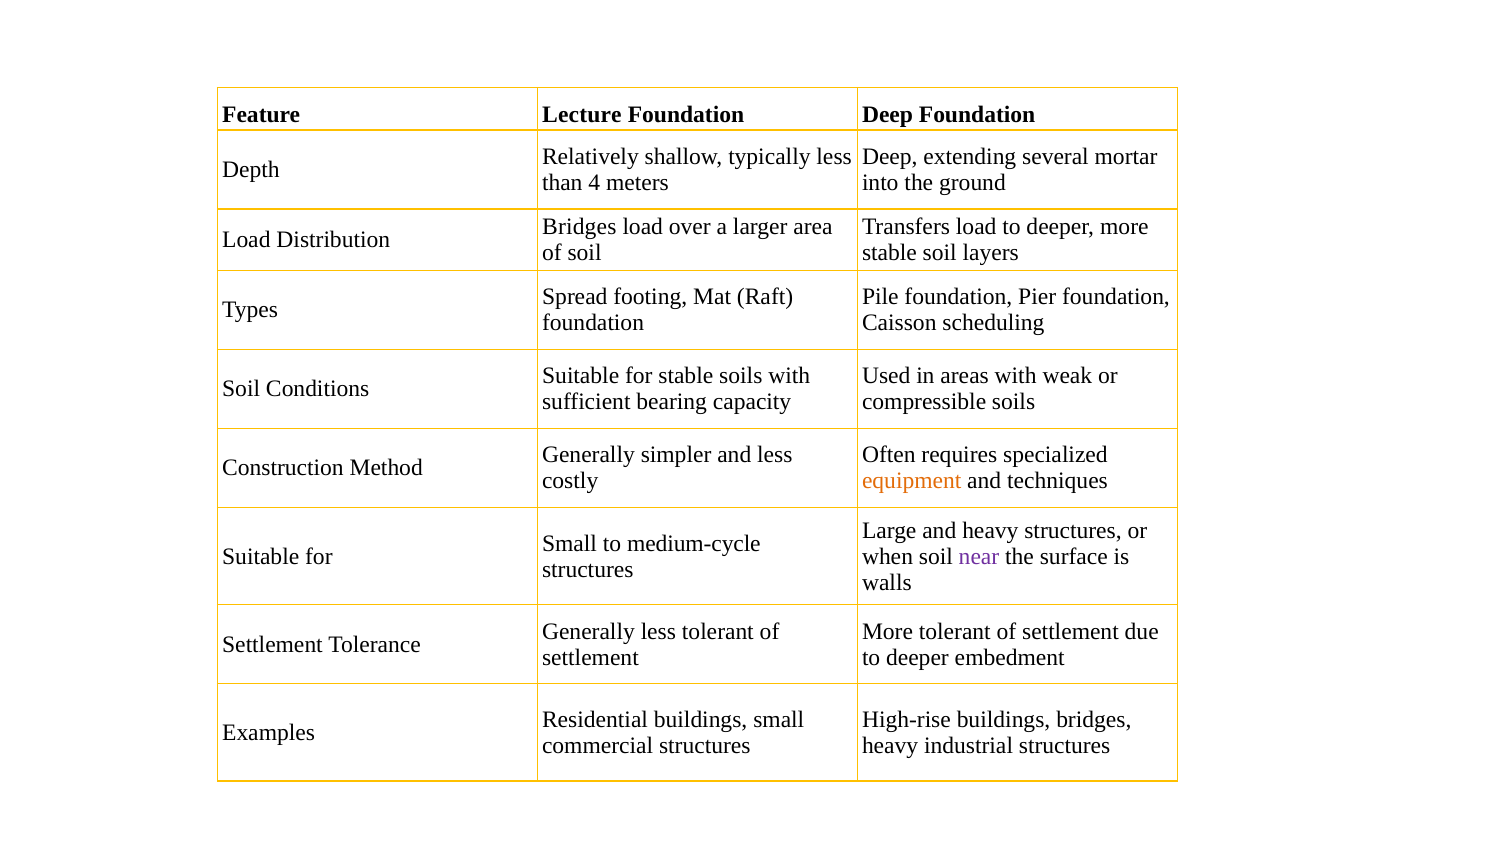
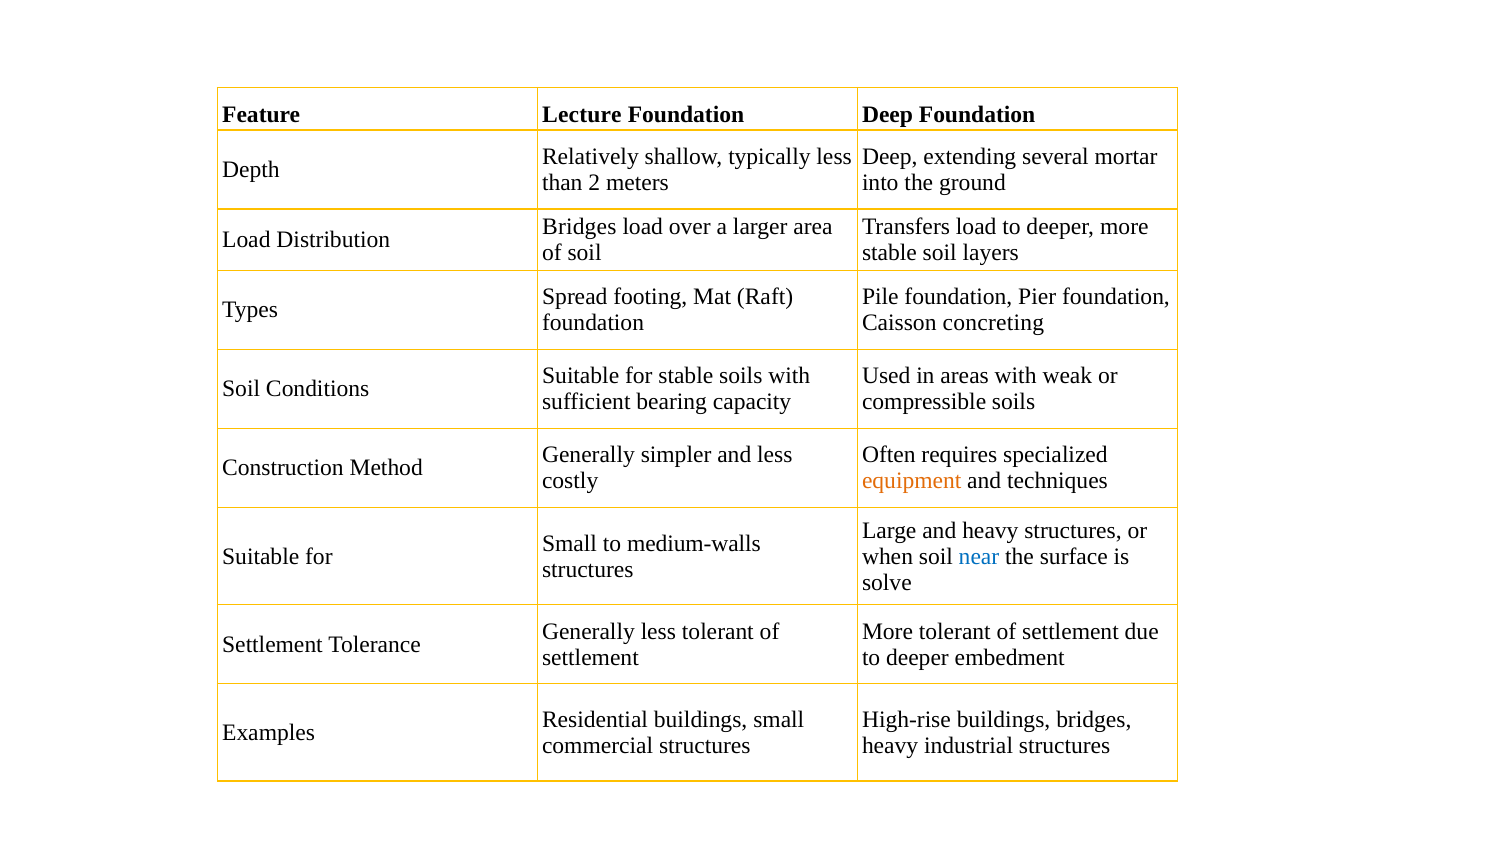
4: 4 -> 2 (594, 183)
scheduling: scheduling -> concreting (993, 323)
medium-cycle: medium-cycle -> medium-walls (694, 543)
near colour: purple -> blue (979, 556)
walls: walls -> solve (887, 582)
